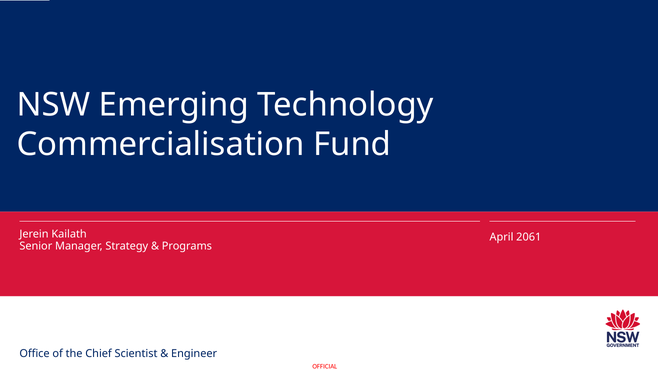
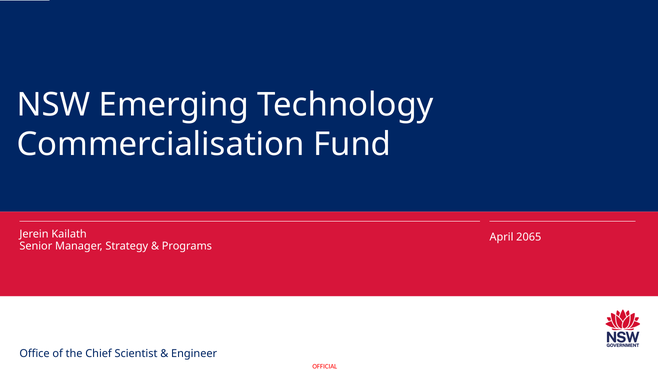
2061: 2061 -> 2065 (529, 237)
